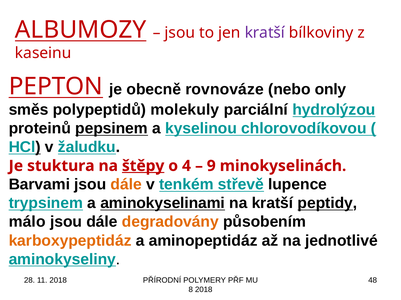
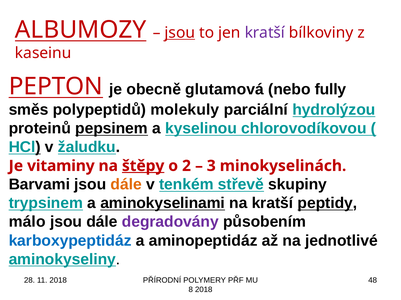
jsou underline: none -> present (180, 33)
rovnováze: rovnováze -> glutamová (225, 90)
only: only -> fully (331, 90)
stuktura: stuktura -> vitaminy (61, 166)
4: 4 -> 2 (187, 166)
9: 9 -> 3 (211, 166)
lupence: lupence -> skupiny (298, 185)
degradovány colour: orange -> purple (170, 222)
karboxypeptidáz colour: orange -> blue (70, 241)
